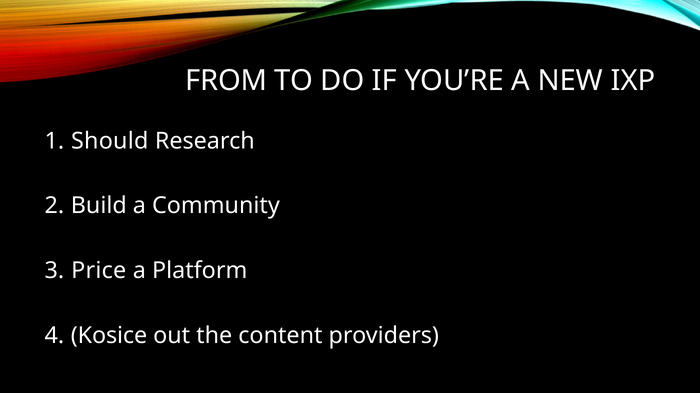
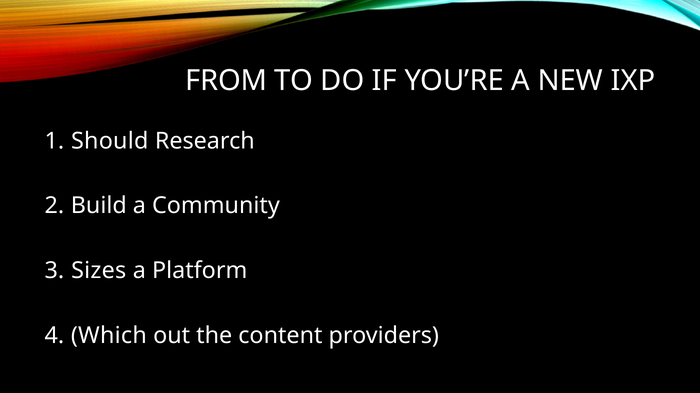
Price: Price -> Sizes (99, 271)
Kosice: Kosice -> Which (109, 336)
